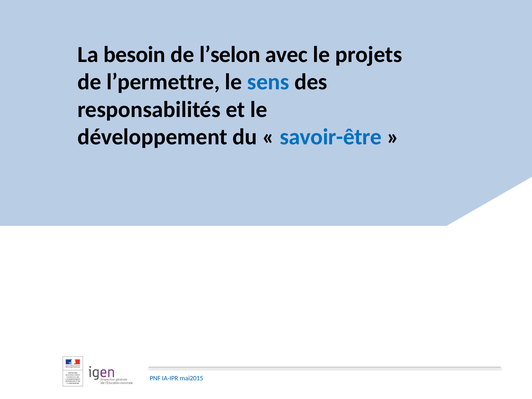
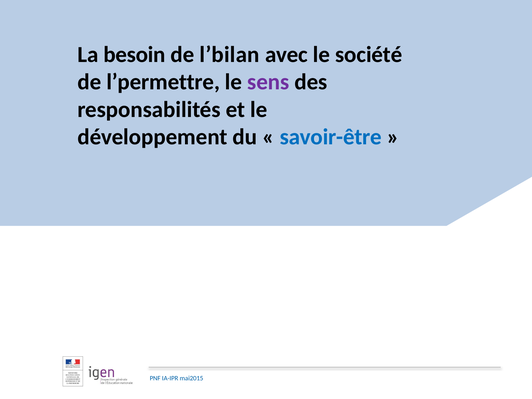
l’selon: l’selon -> l’bilan (230, 55)
projets: projets -> société (369, 55)
sens colour: blue -> purple (268, 82)
